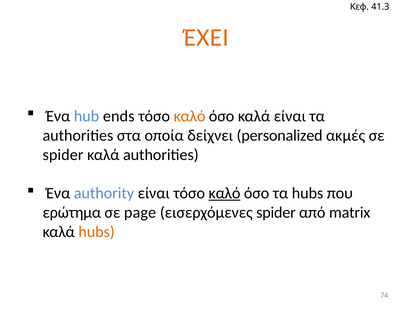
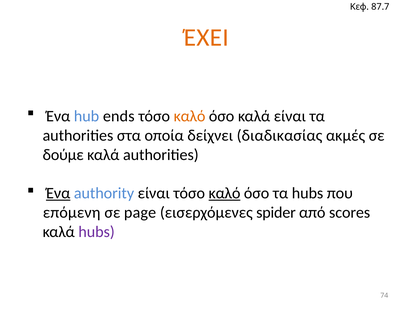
41.3: 41.3 -> 87.7 (380, 7)
personalized: personalized -> διαδικασίας (280, 135)
spider: spider -> δούμε (63, 155)
Ένα underline: none -> present (58, 193)
ερώτημα: ερώτημα -> επόμενη (72, 212)
matrix: matrix -> scores (350, 212)
hubs colour: orange -> purple (97, 232)
